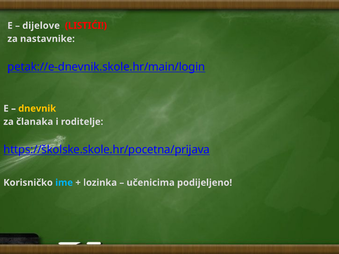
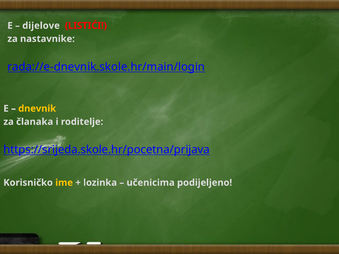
petak://e-dnevnik.skole.hr/main/login: petak://e-dnevnik.skole.hr/main/login -> rada://e-dnevnik.skole.hr/main/login (106, 67)
https://školske.skole.hr/pocetna/prijava: https://školske.skole.hr/pocetna/prijava -> https://srijeda.skole.hr/pocetna/prijava (107, 150)
ime colour: light blue -> yellow (64, 183)
